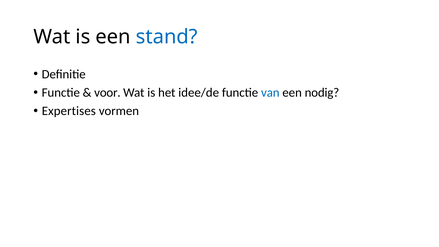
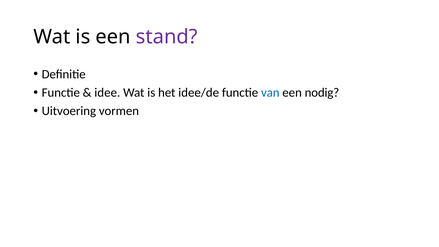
stand colour: blue -> purple (167, 37)
voor: voor -> idee (107, 93)
Expertises: Expertises -> Uitvoering (69, 111)
